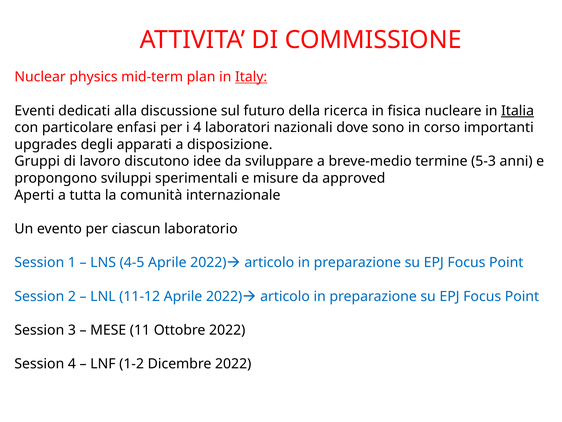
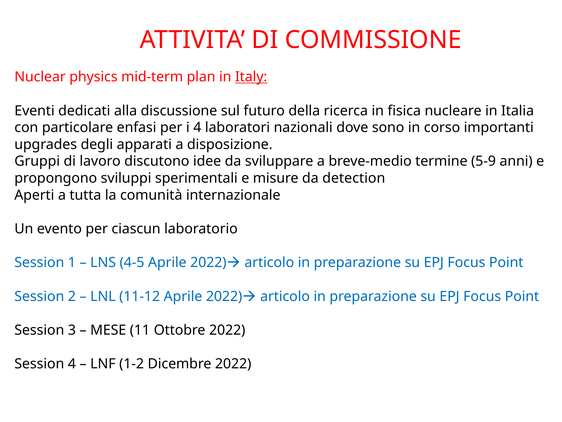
Italia underline: present -> none (518, 111)
5-3: 5-3 -> 5-9 (483, 161)
approved: approved -> detection (354, 178)
